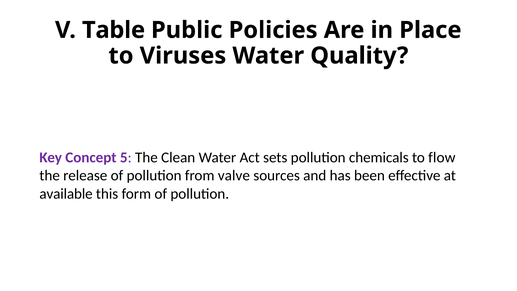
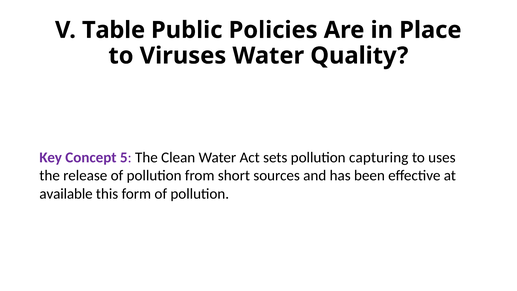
chemicals: chemicals -> capturing (379, 157)
flow: flow -> uses (442, 157)
valve: valve -> short (234, 176)
